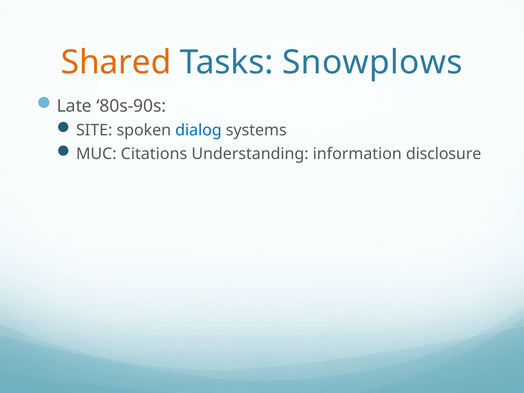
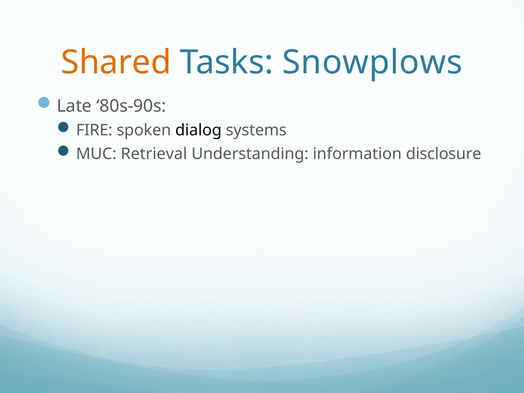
SITE: SITE -> FIRE (94, 130)
dialog colour: blue -> black (198, 130)
Citations: Citations -> Retrieval (154, 154)
